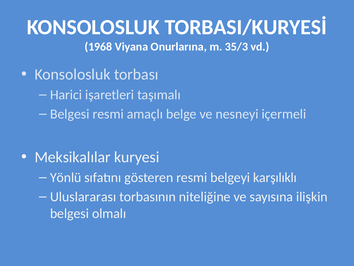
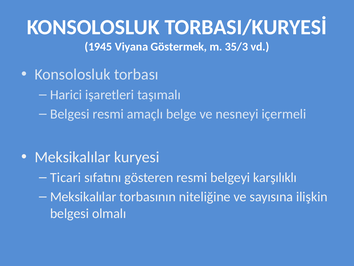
1968: 1968 -> 1945 (98, 47)
Onurlarına: Onurlarına -> Göstermek (179, 47)
Yönlü: Yönlü -> Ticari (66, 177)
Uluslararası: Uluslararası -> Meksikalılar (83, 197)
